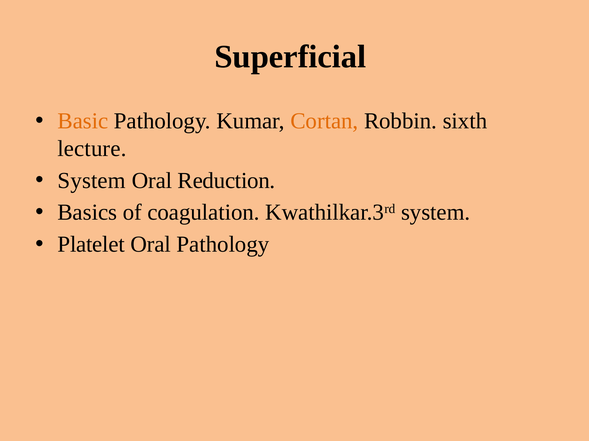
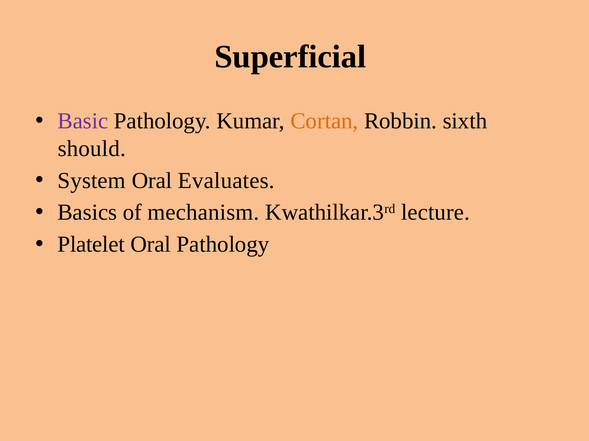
Basic colour: orange -> purple (83, 121)
lecture: lecture -> should (92, 149)
Reduction: Reduction -> Evaluates (226, 181)
coagulation: coagulation -> mechanism (203, 213)
Kwathilkar.3rd system: system -> lecture (436, 213)
